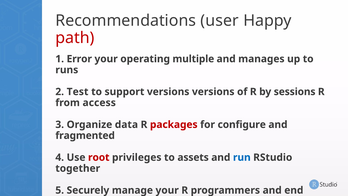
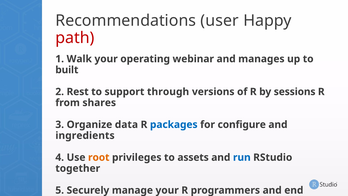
Error: Error -> Walk (79, 59)
multiple: multiple -> webinar (193, 59)
runs: runs -> built (67, 70)
Test: Test -> Rest (78, 92)
support versions: versions -> through (168, 92)
access: access -> shares (99, 103)
packages colour: red -> blue (174, 124)
fragmented: fragmented -> ingredients (85, 135)
root colour: red -> orange (99, 157)
